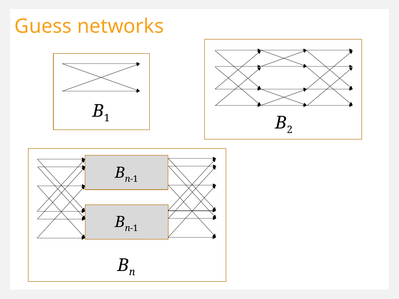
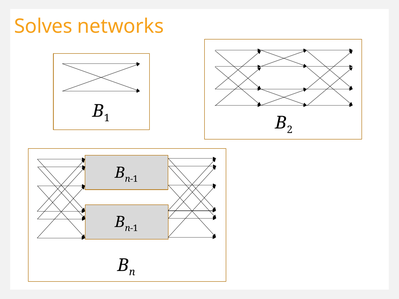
Guess: Guess -> Solves (43, 26)
